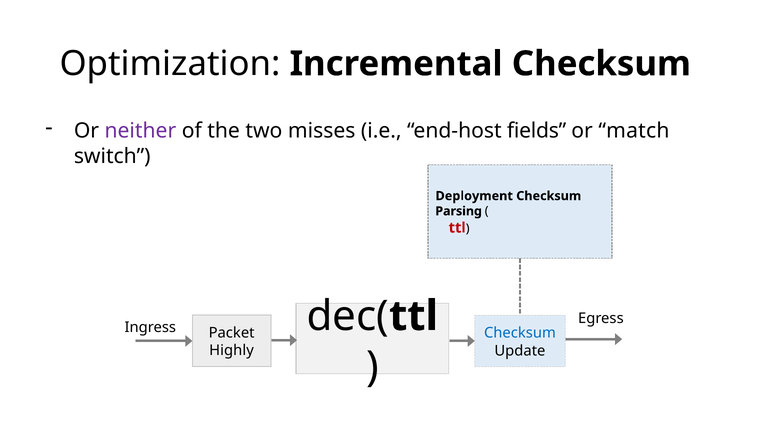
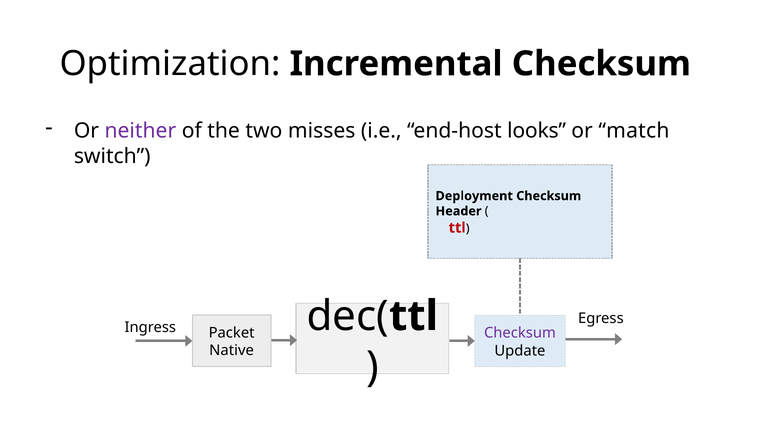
fields: fields -> looks (537, 131)
Parsing: Parsing -> Header (459, 211)
Checksum colour: blue -> purple (520, 333)
Highly: Highly -> Native (232, 351)
